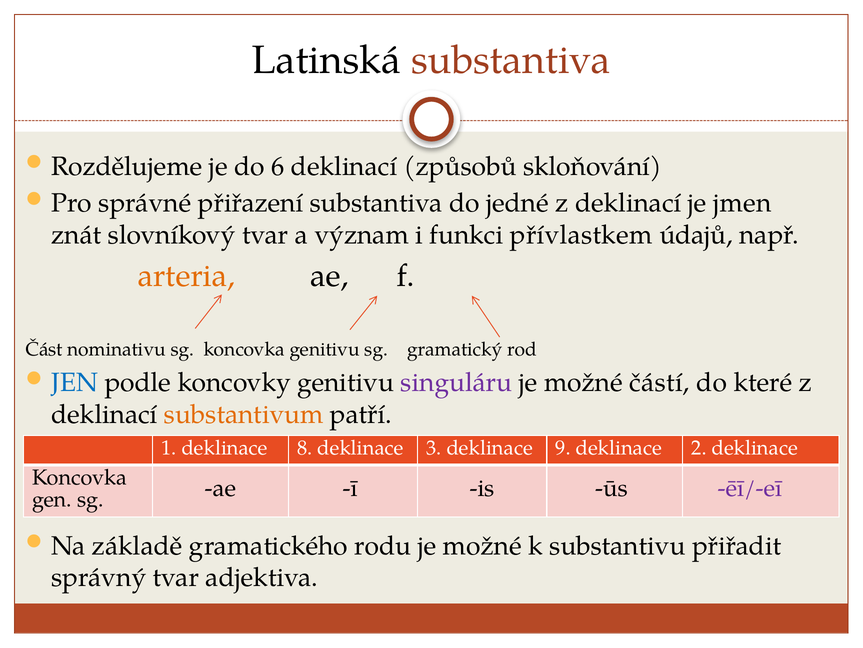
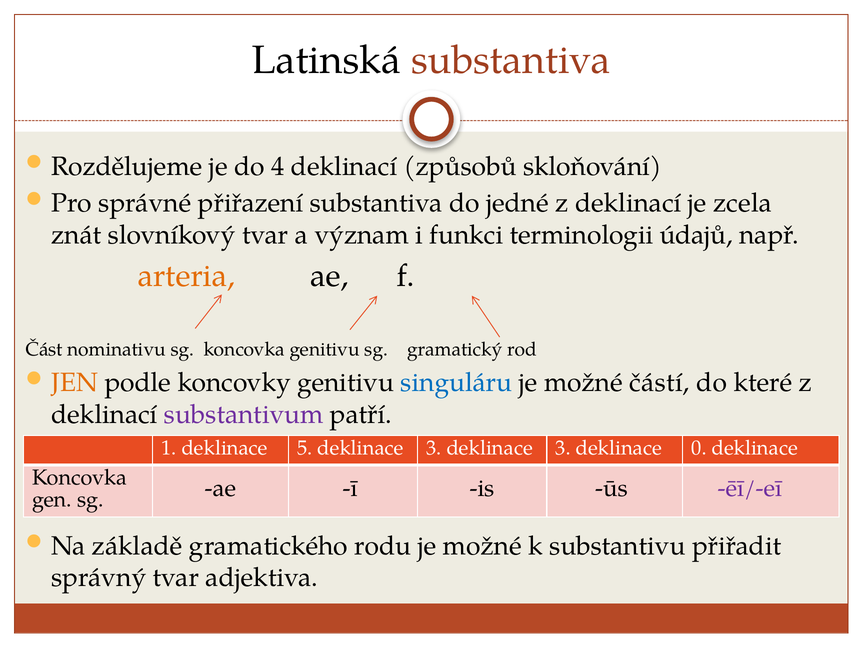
6: 6 -> 4 (278, 166)
jmen: jmen -> zcela (743, 203)
přívlastkem: přívlastkem -> terminologii (581, 235)
JEN colour: blue -> orange (75, 382)
singuláru colour: purple -> blue (456, 382)
substantivum colour: orange -> purple (244, 414)
8: 8 -> 5 (305, 448)
3 deklinace 9: 9 -> 3 (563, 448)
2: 2 -> 0 (699, 448)
